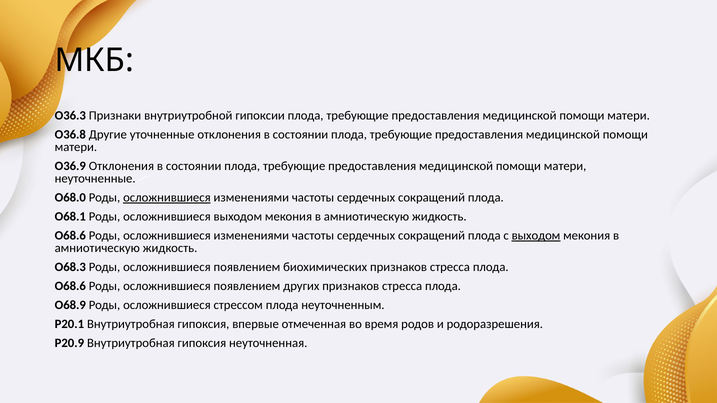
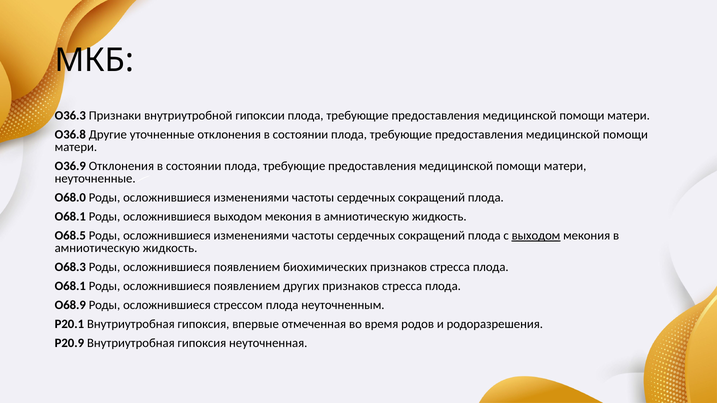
осложнившиеся underline: present -> none (167, 198)
O68.6: O68.6 -> O68.5 (70, 236)
O68.6: O68.6 -> O68.1 (70, 286)
